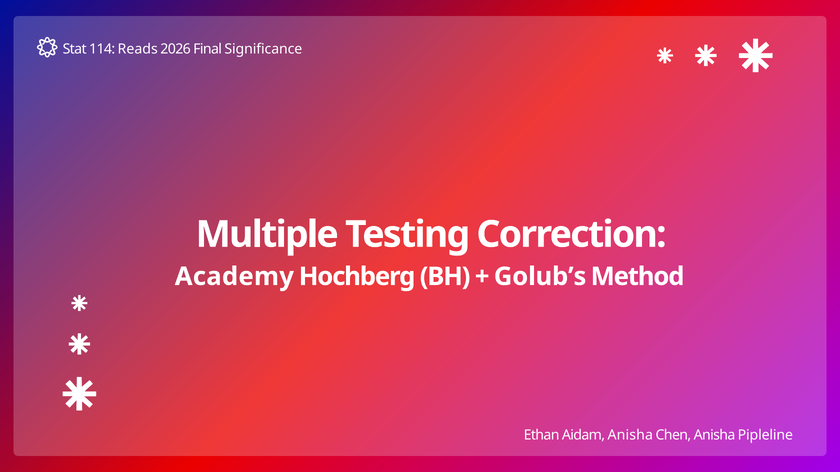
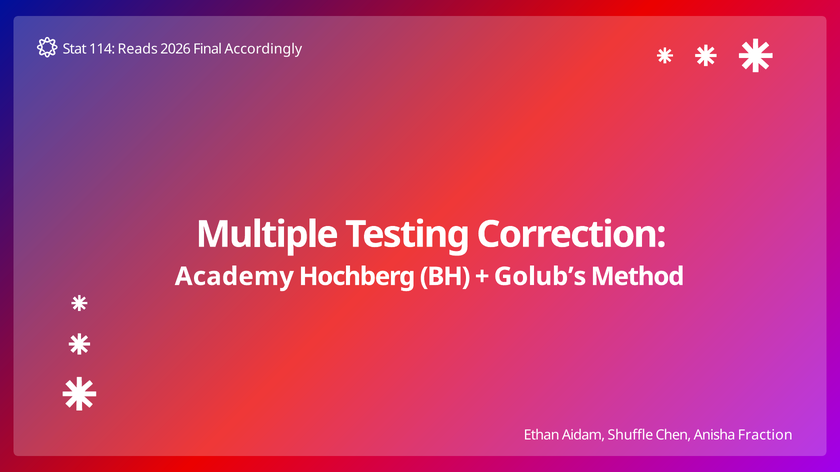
Significance: Significance -> Accordingly (263, 49)
Aidam Anisha: Anisha -> Shuffle (630, 436)
Pipleline: Pipleline -> Fraction (765, 436)
